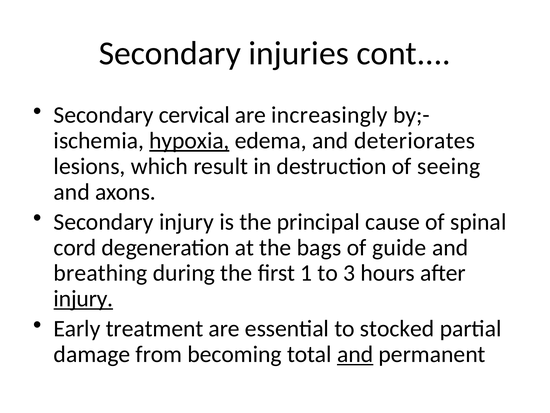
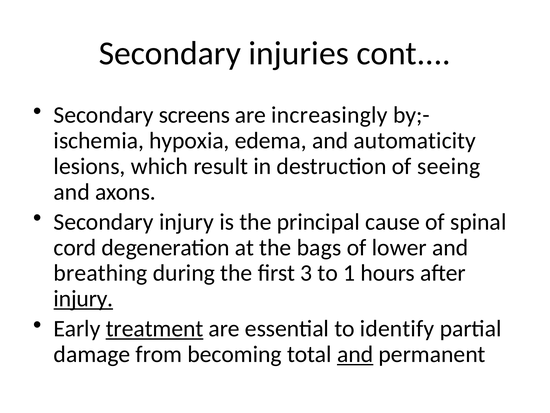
cervical: cervical -> screens (194, 115)
hypoxia underline: present -> none (189, 140)
deteriorates: deteriorates -> automaticity (415, 140)
guide: guide -> lower (399, 247)
1: 1 -> 3 (306, 273)
3: 3 -> 1 (349, 273)
treatment underline: none -> present (155, 328)
stocked: stocked -> identify (397, 328)
